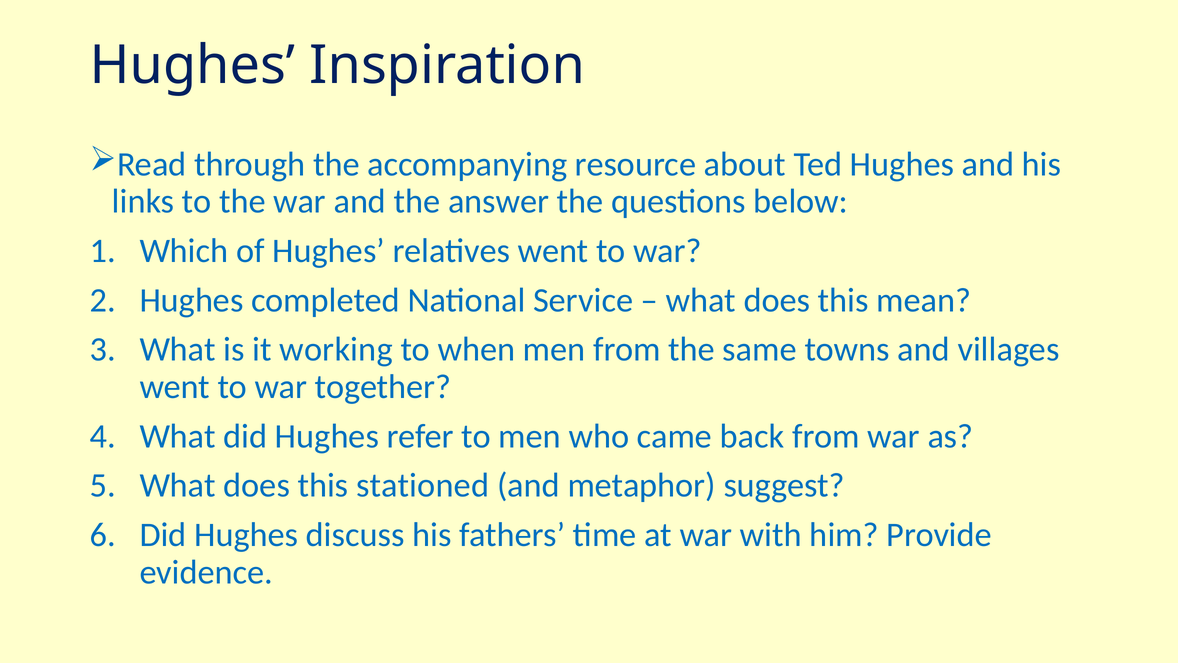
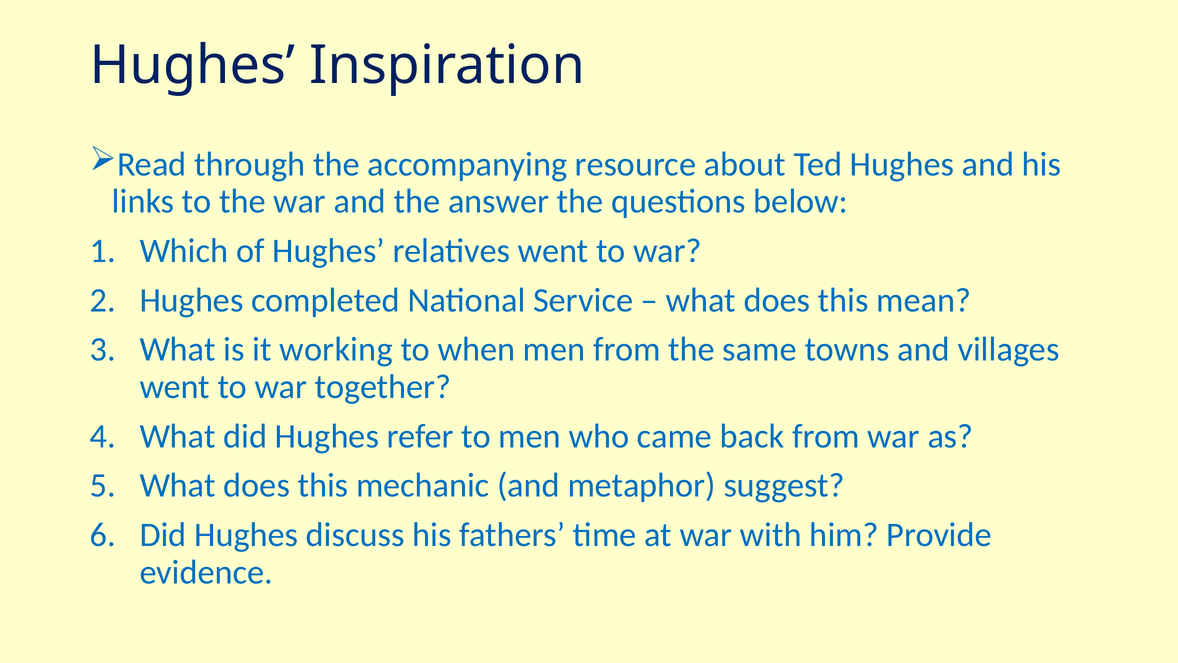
stationed: stationed -> mechanic (423, 485)
